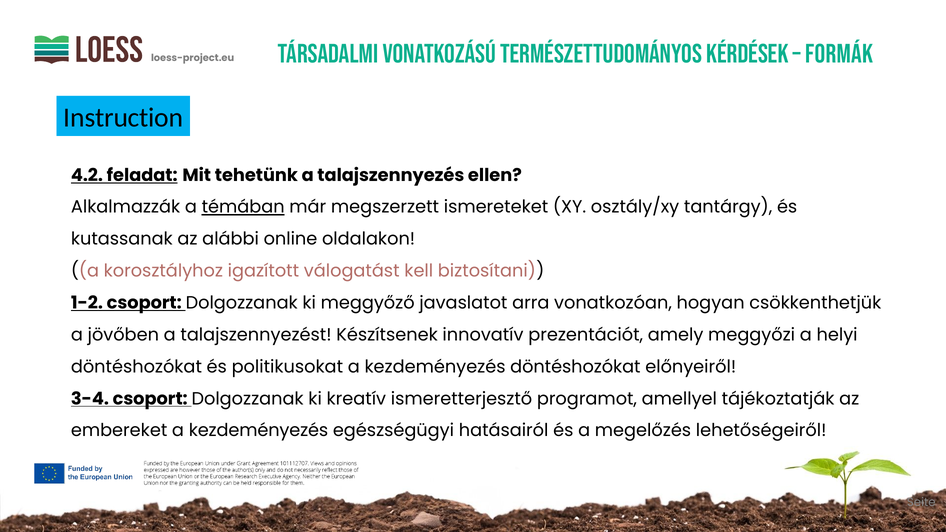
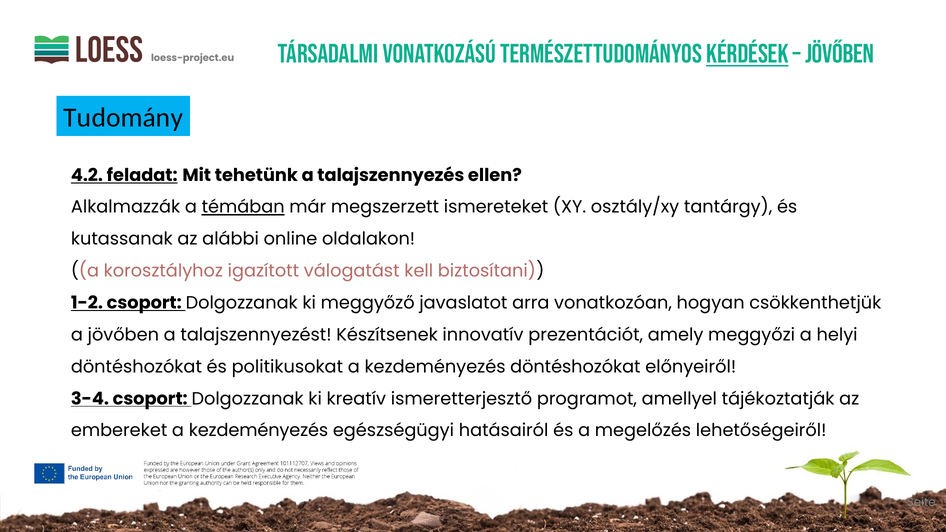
kérdések underline: none -> present (747, 54)
formák: formák -> jövőben (840, 54)
Instruction: Instruction -> Tudomány (123, 118)
